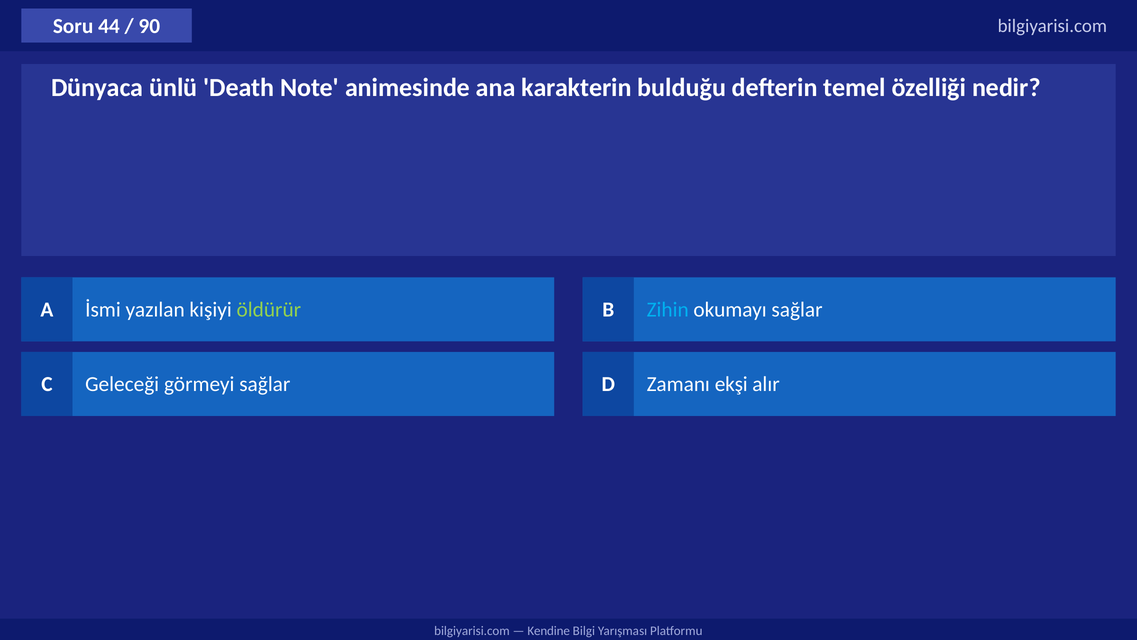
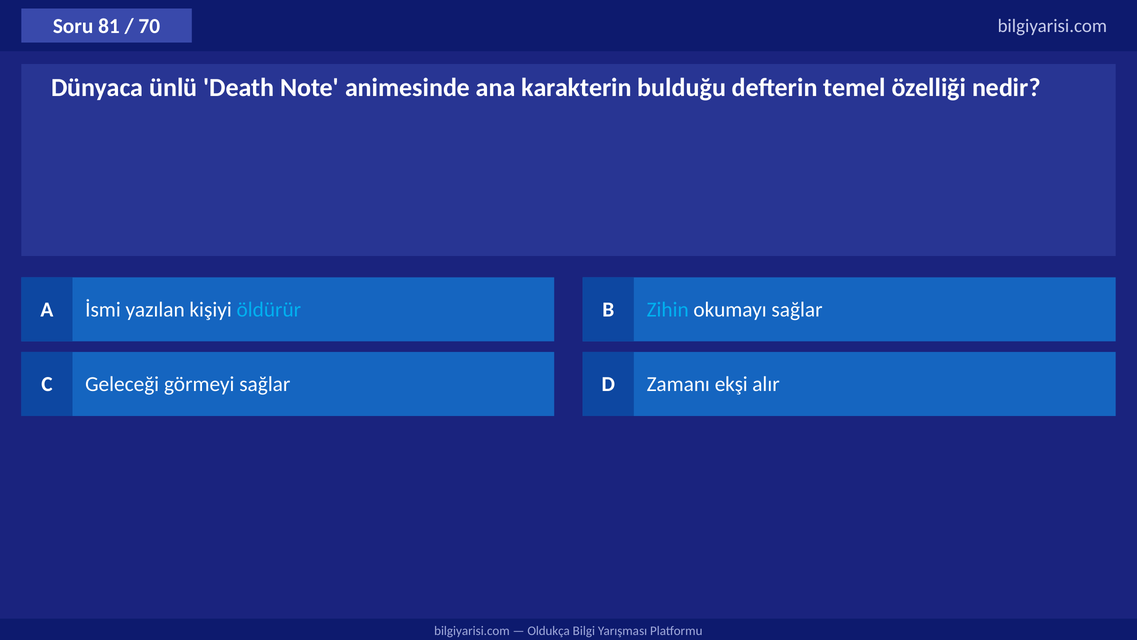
44: 44 -> 81 (109, 26)
90: 90 -> 70 (149, 26)
öldürür colour: light green -> light blue (269, 309)
Kendine: Kendine -> Oldukça (549, 631)
